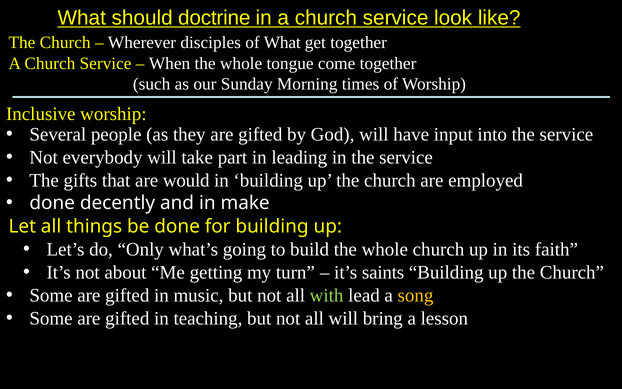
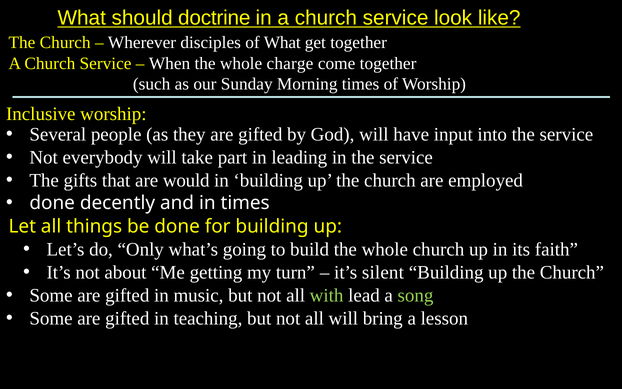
tongue: tongue -> charge (290, 63)
in make: make -> times (245, 203)
saints: saints -> silent (383, 272)
song colour: yellow -> light green (416, 295)
